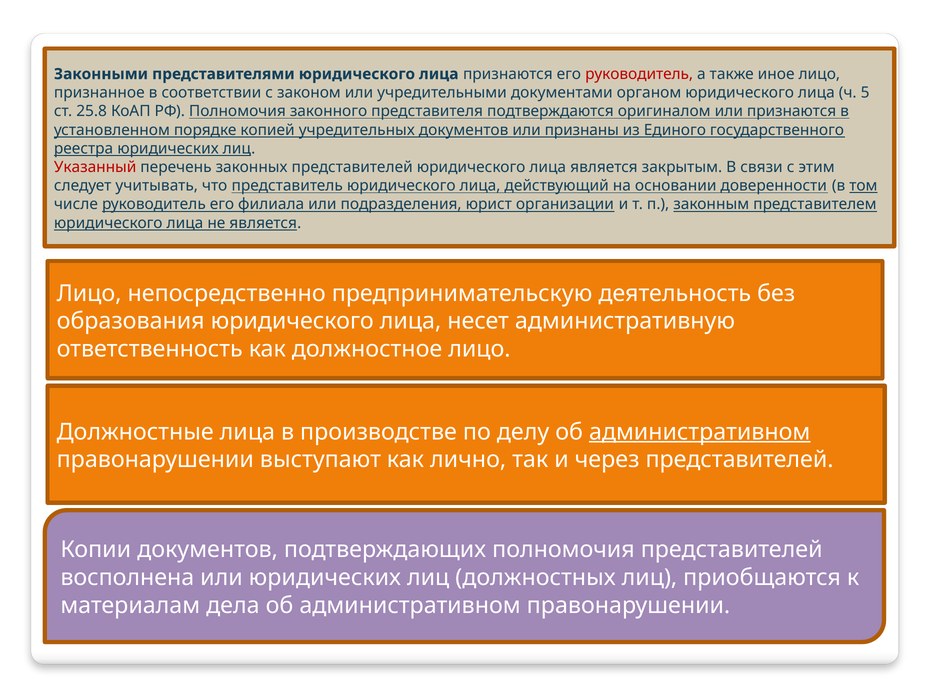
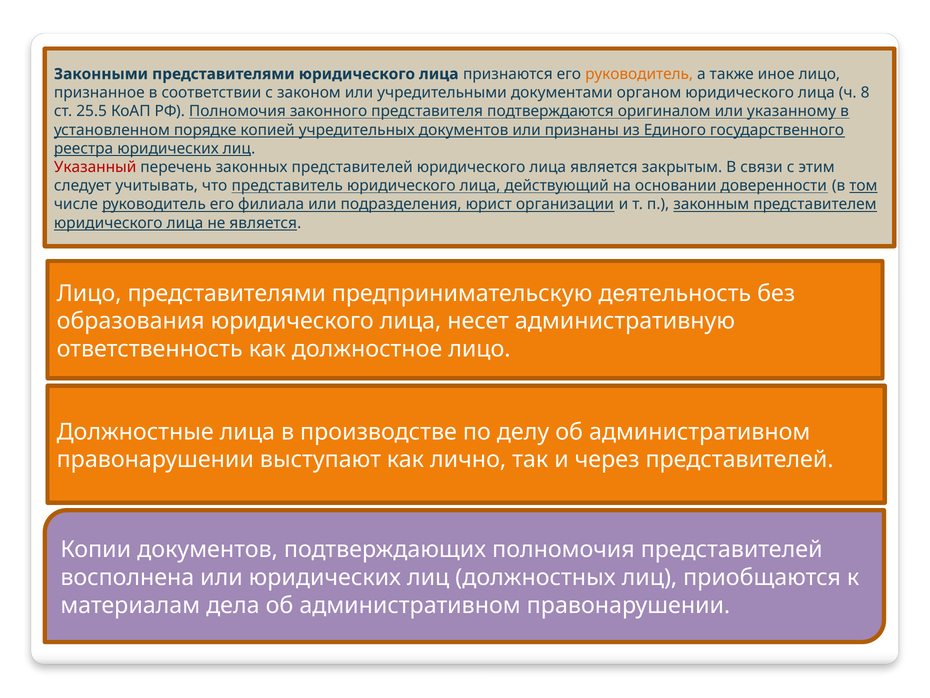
руководитель colour: red -> orange (639, 74)
5: 5 -> 8 (865, 93)
25.8: 25.8 -> 25.5 (92, 111)
или признаются: признаются -> указанному (792, 111)
Лицо непосредственно: непосредственно -> представителями (227, 293)
административном underline: present -> none (700, 432)
